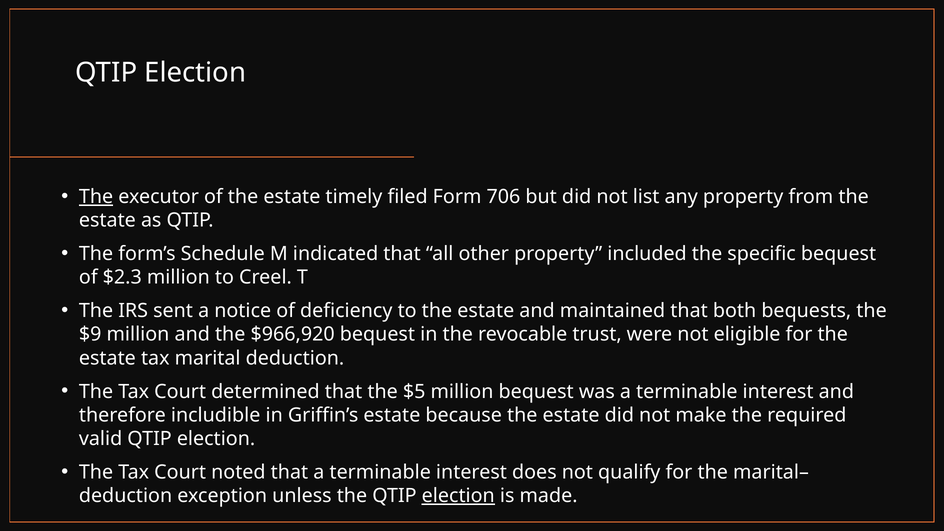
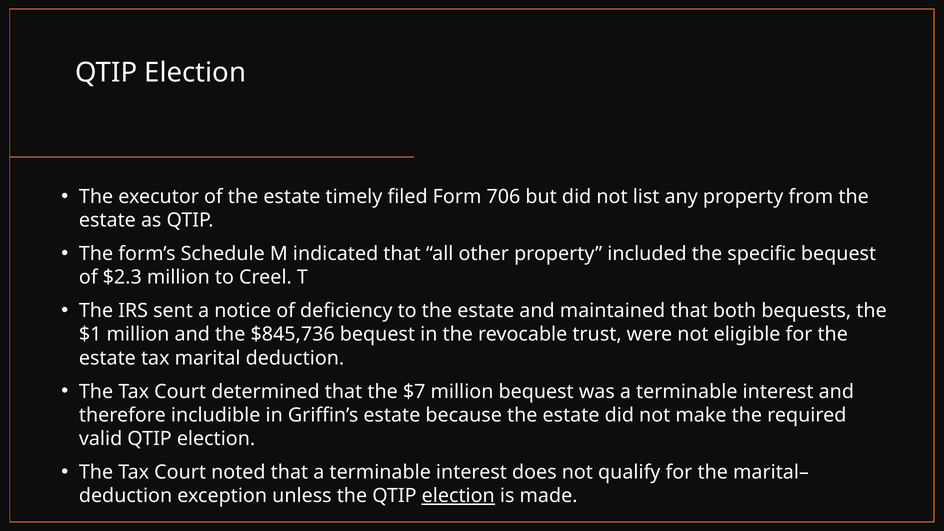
The underline: present -> none (96, 197)
$9: $9 -> $1 (90, 334)
$966,920: $966,920 -> $845,736 (293, 334)
$5: $5 -> $7 (414, 392)
